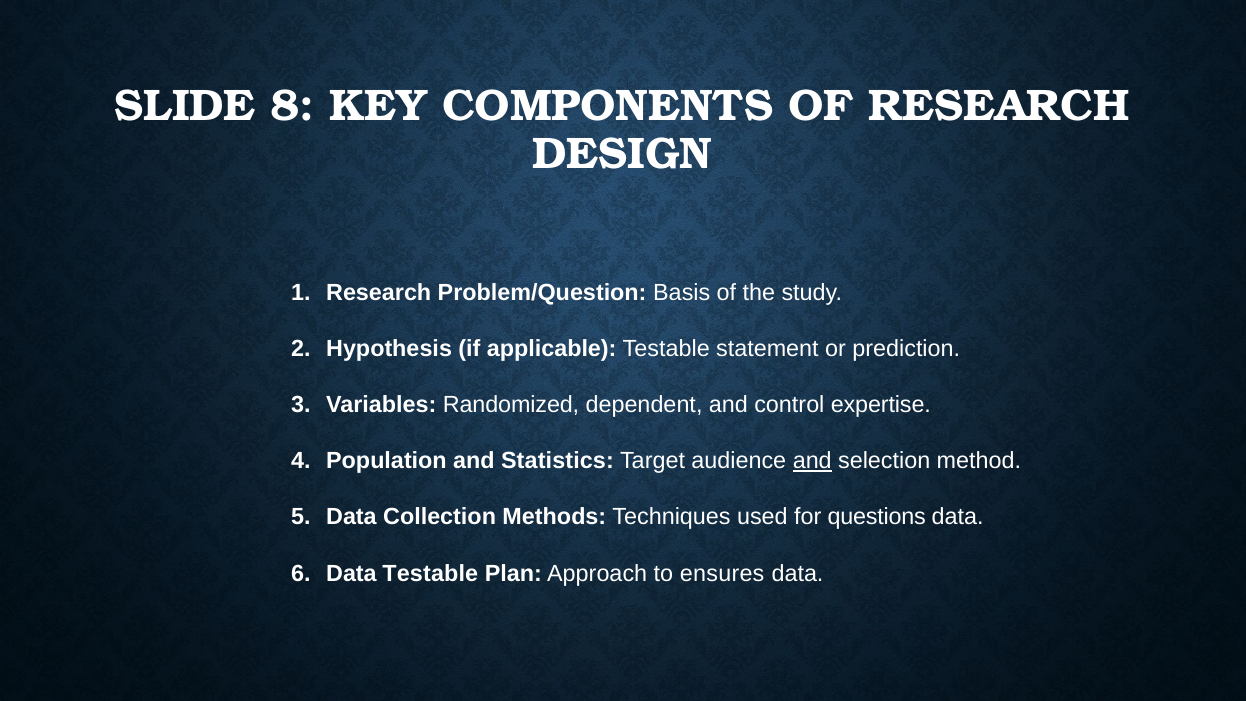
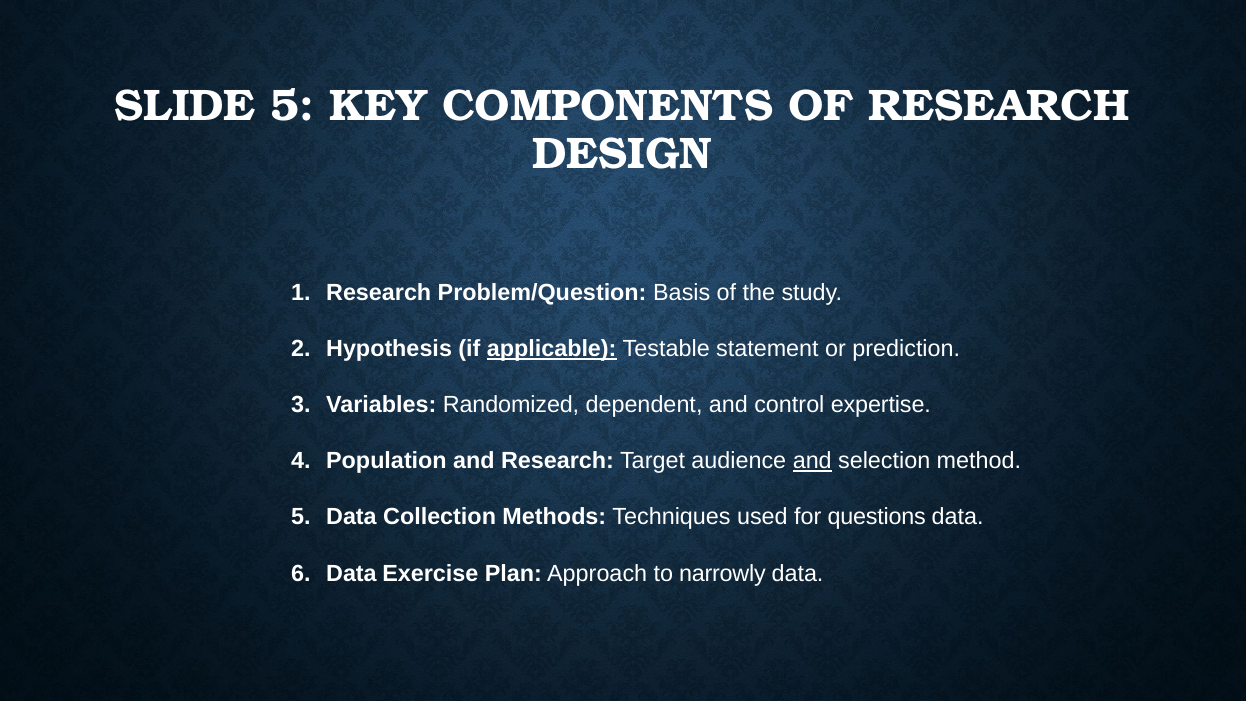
SLIDE 8: 8 -> 5 (293, 106)
applicable underline: none -> present (552, 349)
and Statistics: Statistics -> Research (558, 461)
Data Testable: Testable -> Exercise (430, 573)
ensures: ensures -> narrowly (722, 573)
